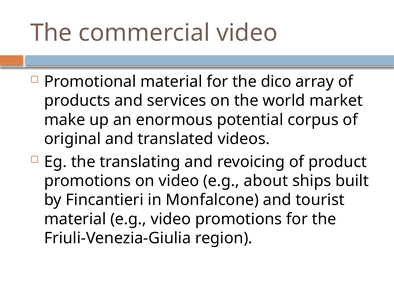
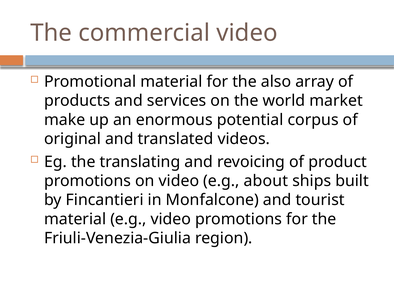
dico: dico -> also (276, 82)
